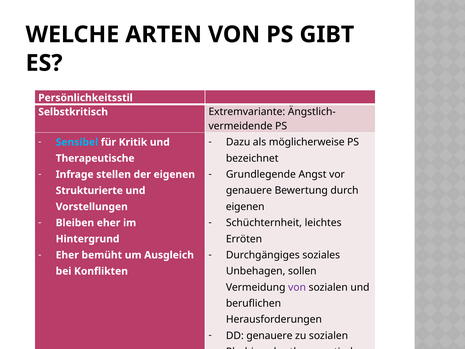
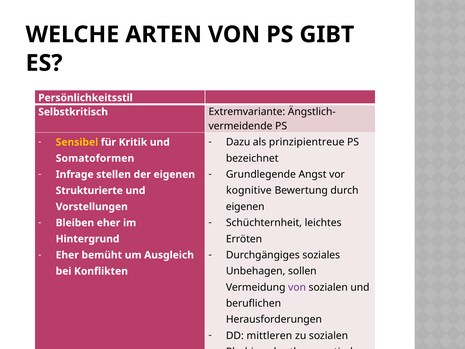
Sensibel colour: light blue -> yellow (77, 142)
möglicherweise: möglicherweise -> prinzipientreue (307, 142)
Therapeutische: Therapeutische -> Somatoformen (95, 158)
genauere: genauere -> kognitive (249, 190)
DD genauere: genauere -> mittleren (269, 335)
